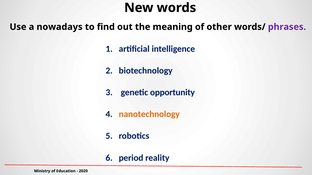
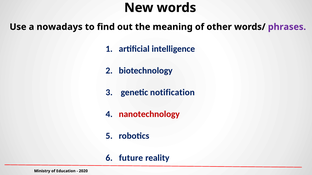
opportunity: opportunity -> notification (172, 93)
nanotechnology colour: orange -> red (149, 115)
period: period -> future (131, 158)
